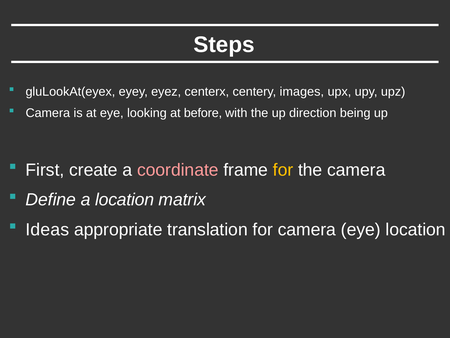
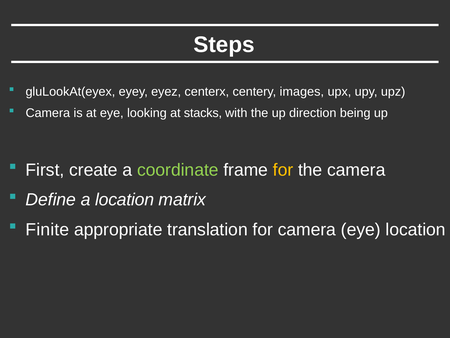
before: before -> stacks (203, 113)
coordinate colour: pink -> light green (178, 170)
Ideas: Ideas -> Finite (47, 229)
